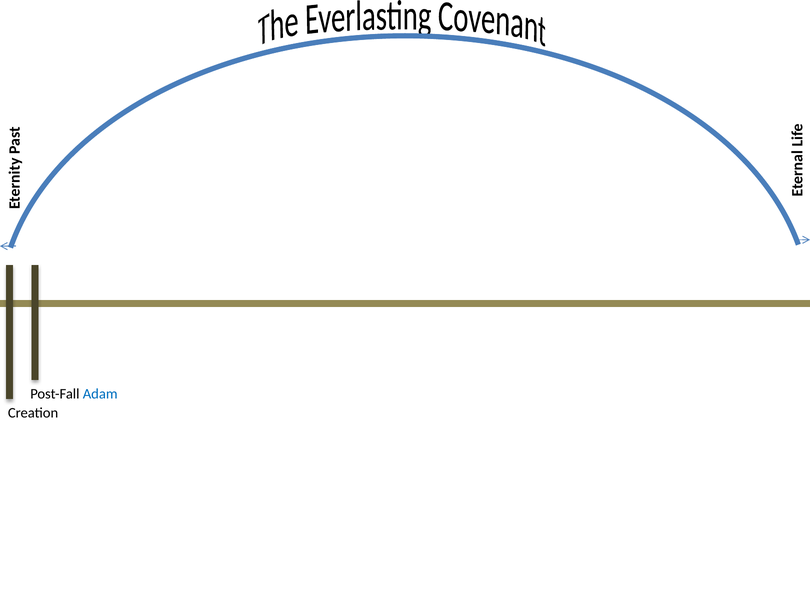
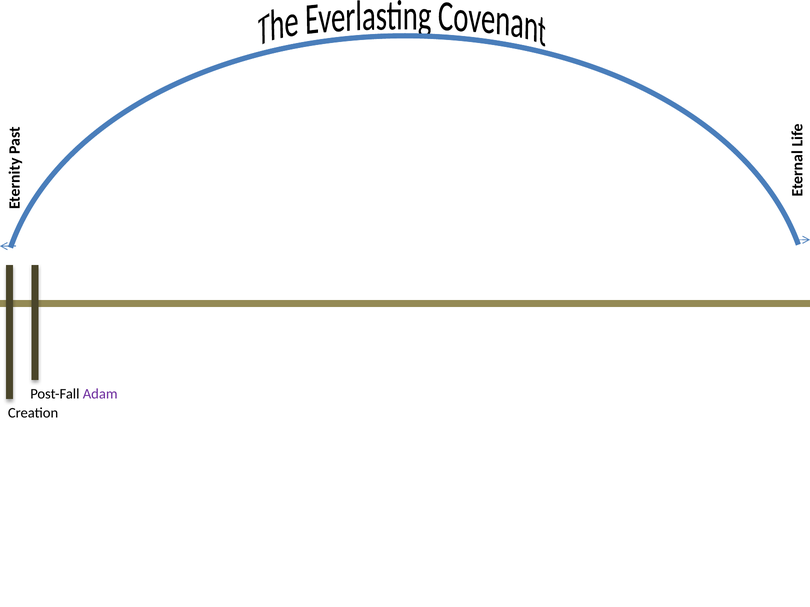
Adam colour: blue -> purple (100, 394)
